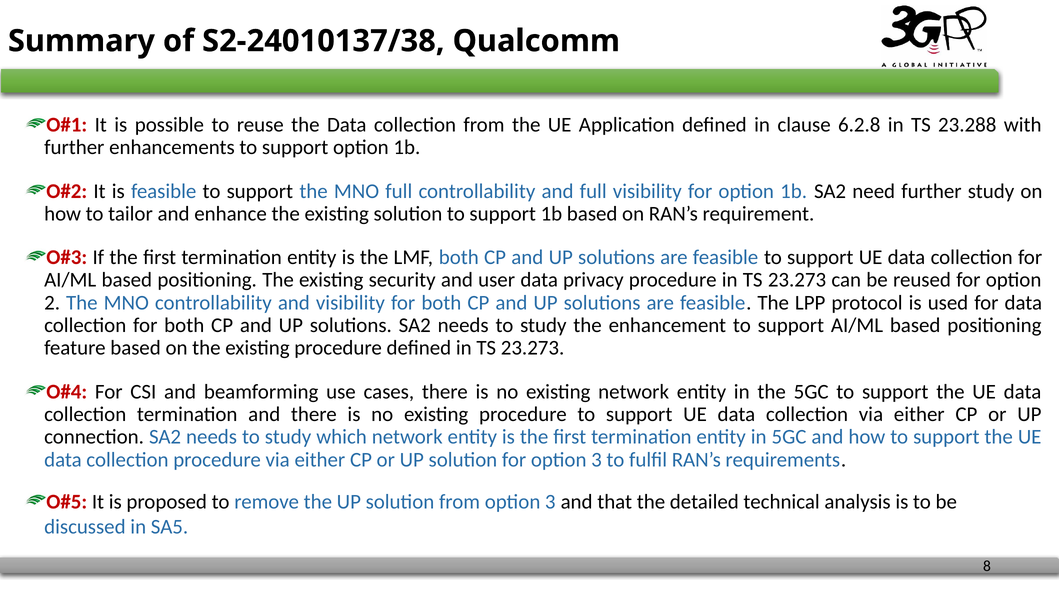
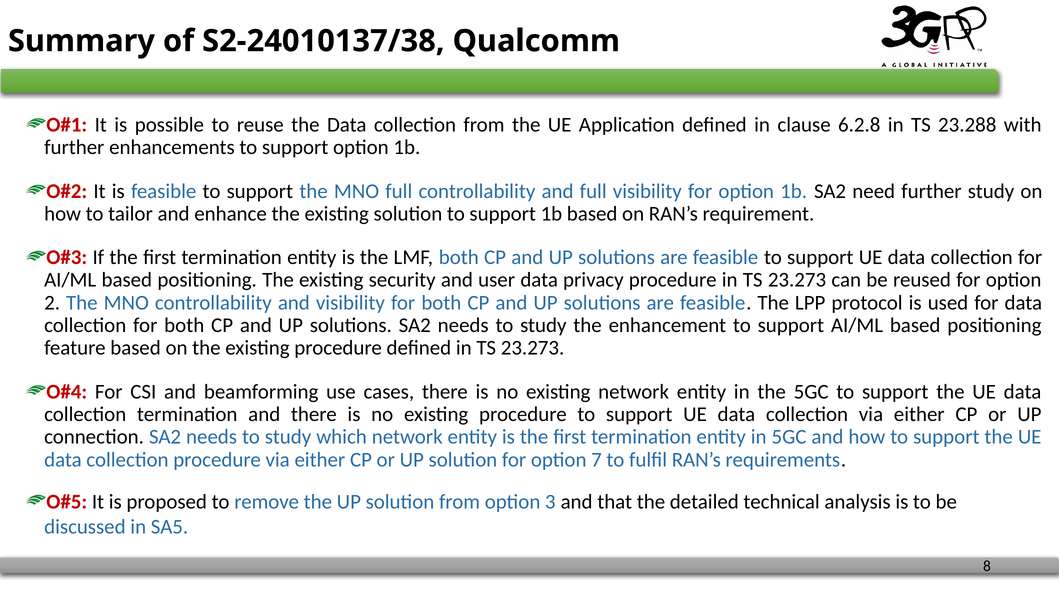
for option 3: 3 -> 7 (597, 459)
